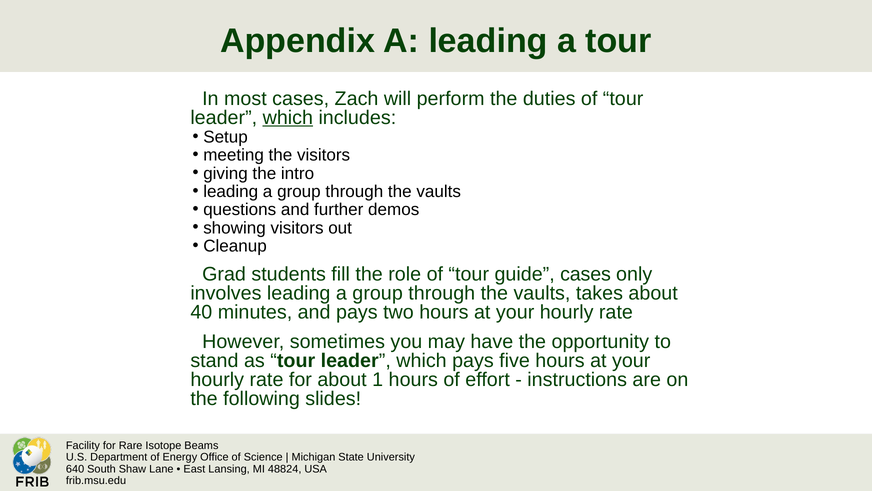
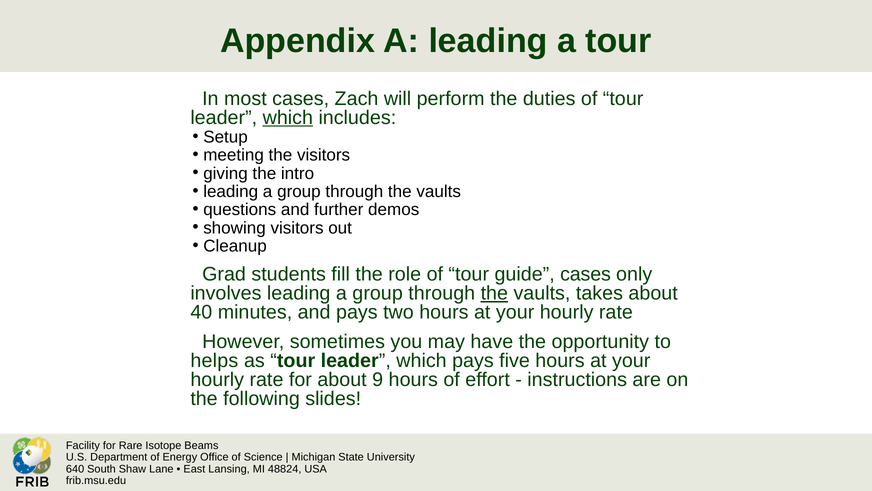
the underline: none -> present (494, 293)
stand: stand -> helps (214, 360)
1: 1 -> 9 (378, 379)
